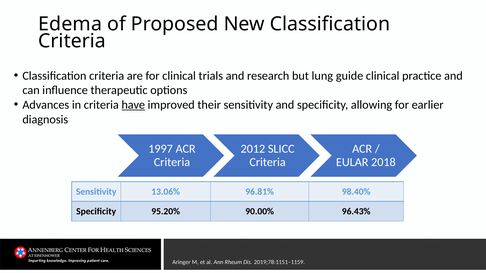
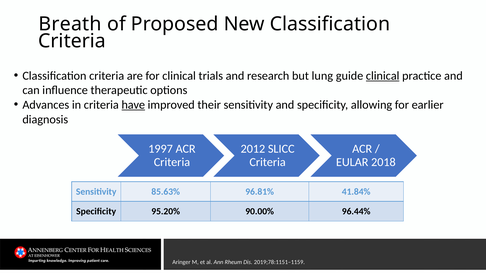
Edema: Edema -> Breath (70, 24)
clinical underline: none -> present (383, 76)
13.06%: 13.06% -> 85.63% (166, 192)
98.40%: 98.40% -> 41.84% (356, 192)
96.43%: 96.43% -> 96.44% (356, 212)
